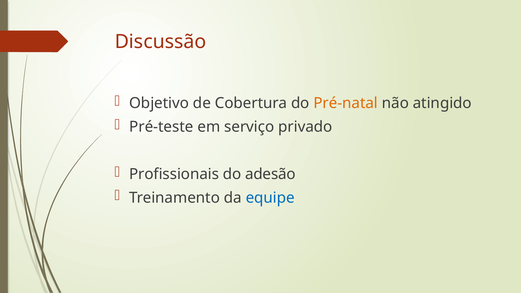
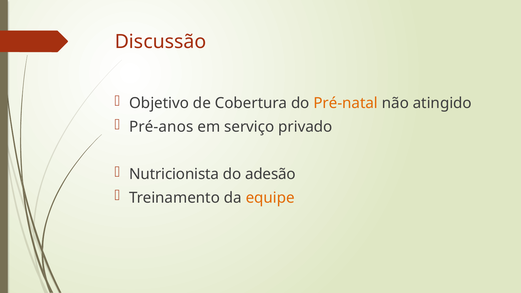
Pré-teste: Pré-teste -> Pré-anos (161, 127)
Profissionais: Profissionais -> Nutricionista (174, 174)
equipe colour: blue -> orange (270, 198)
